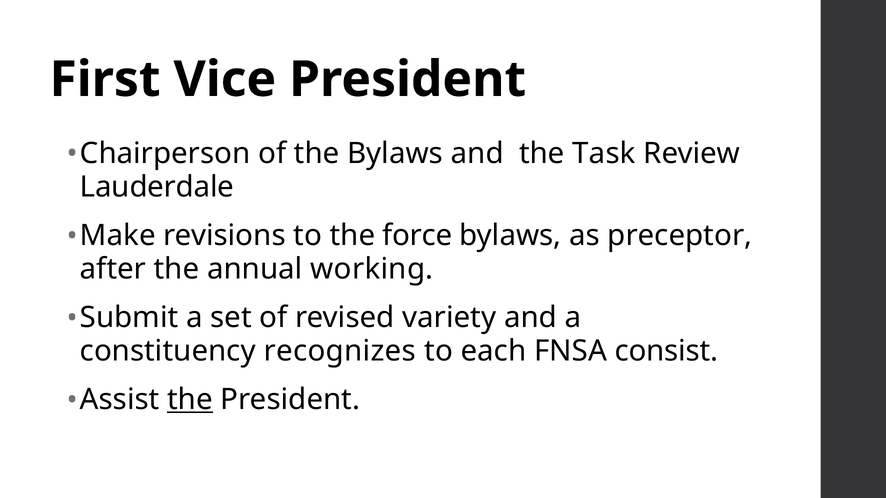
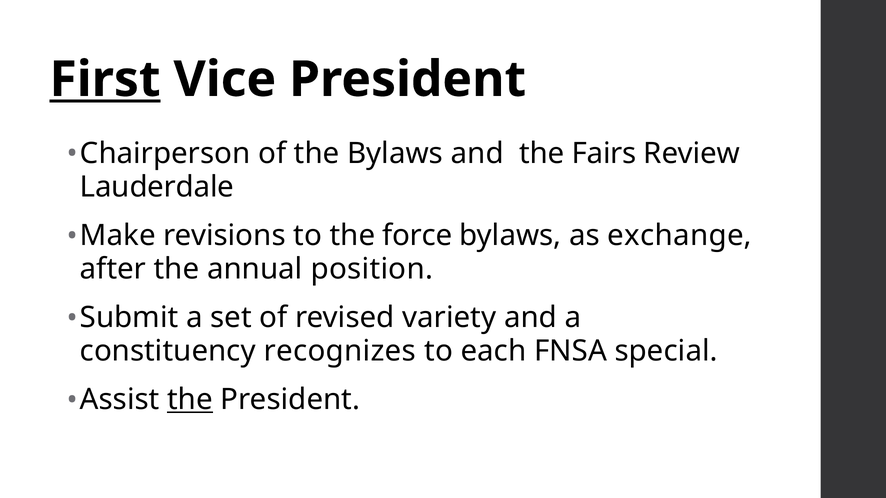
First underline: none -> present (105, 80)
Task: Task -> Fairs (604, 153)
preceptor: preceptor -> exchange (680, 236)
working: working -> position (372, 269)
consist: consist -> special (666, 351)
